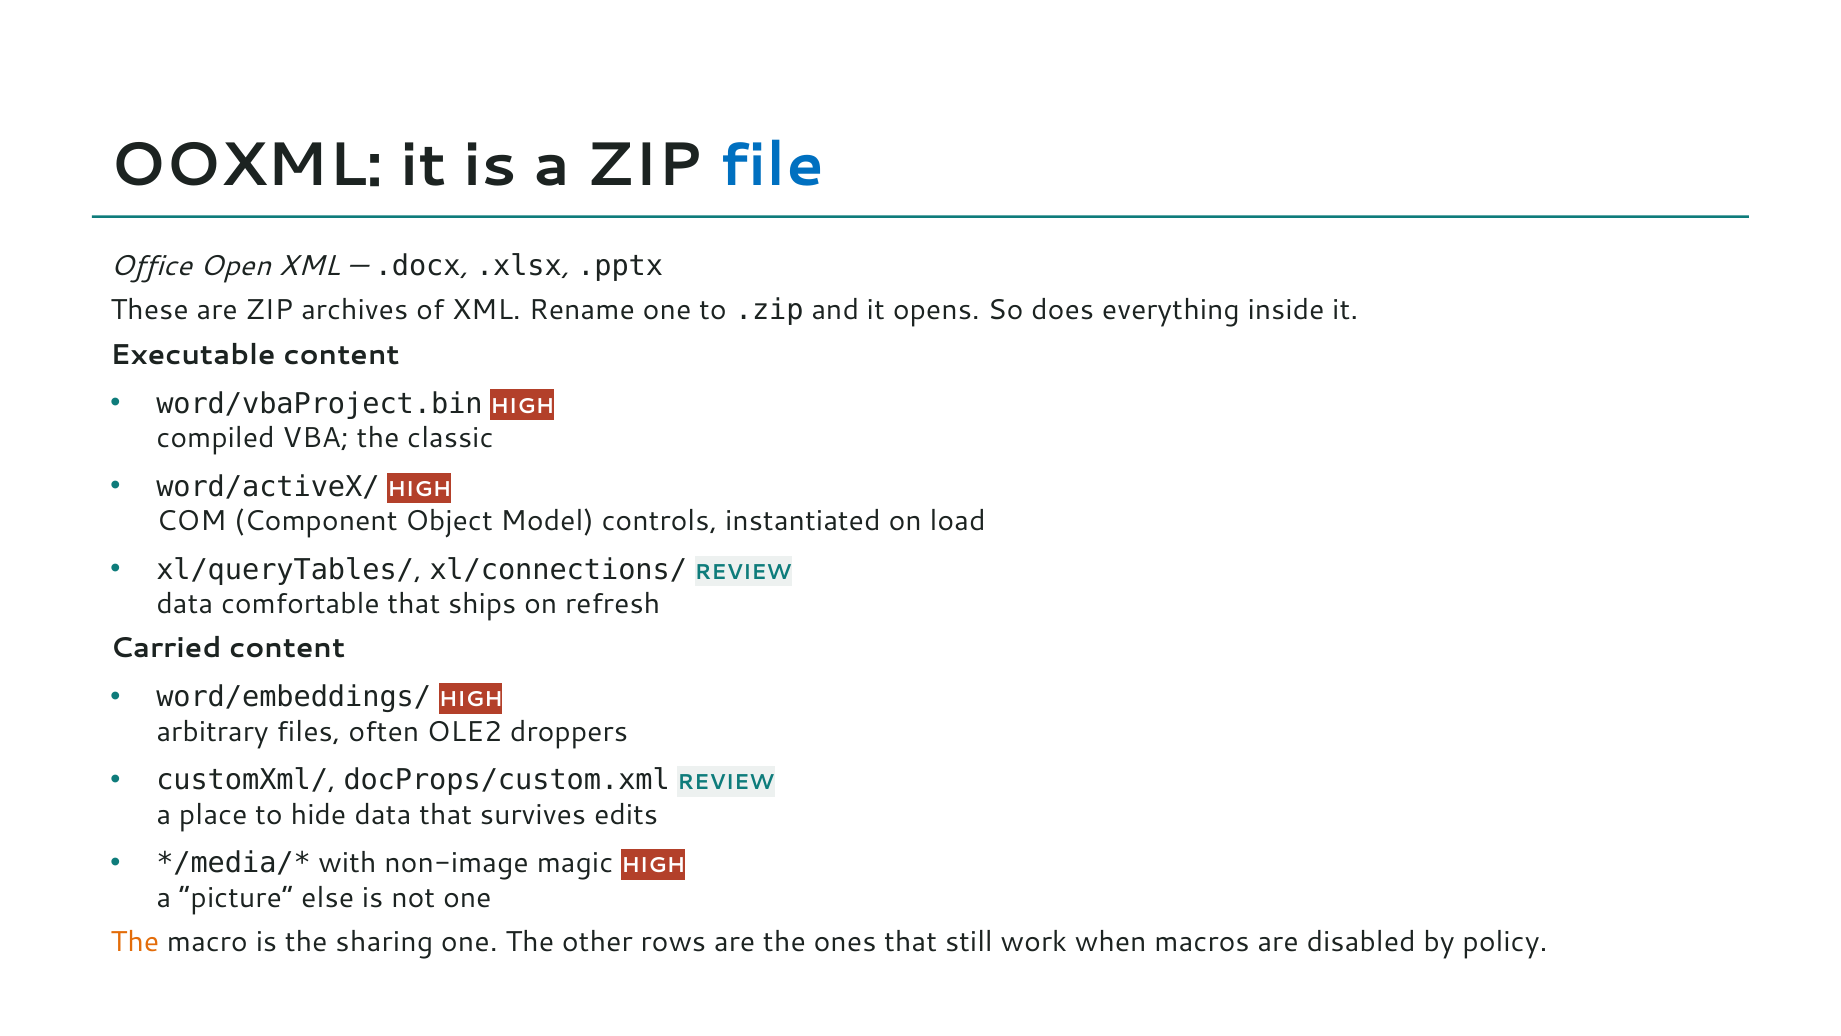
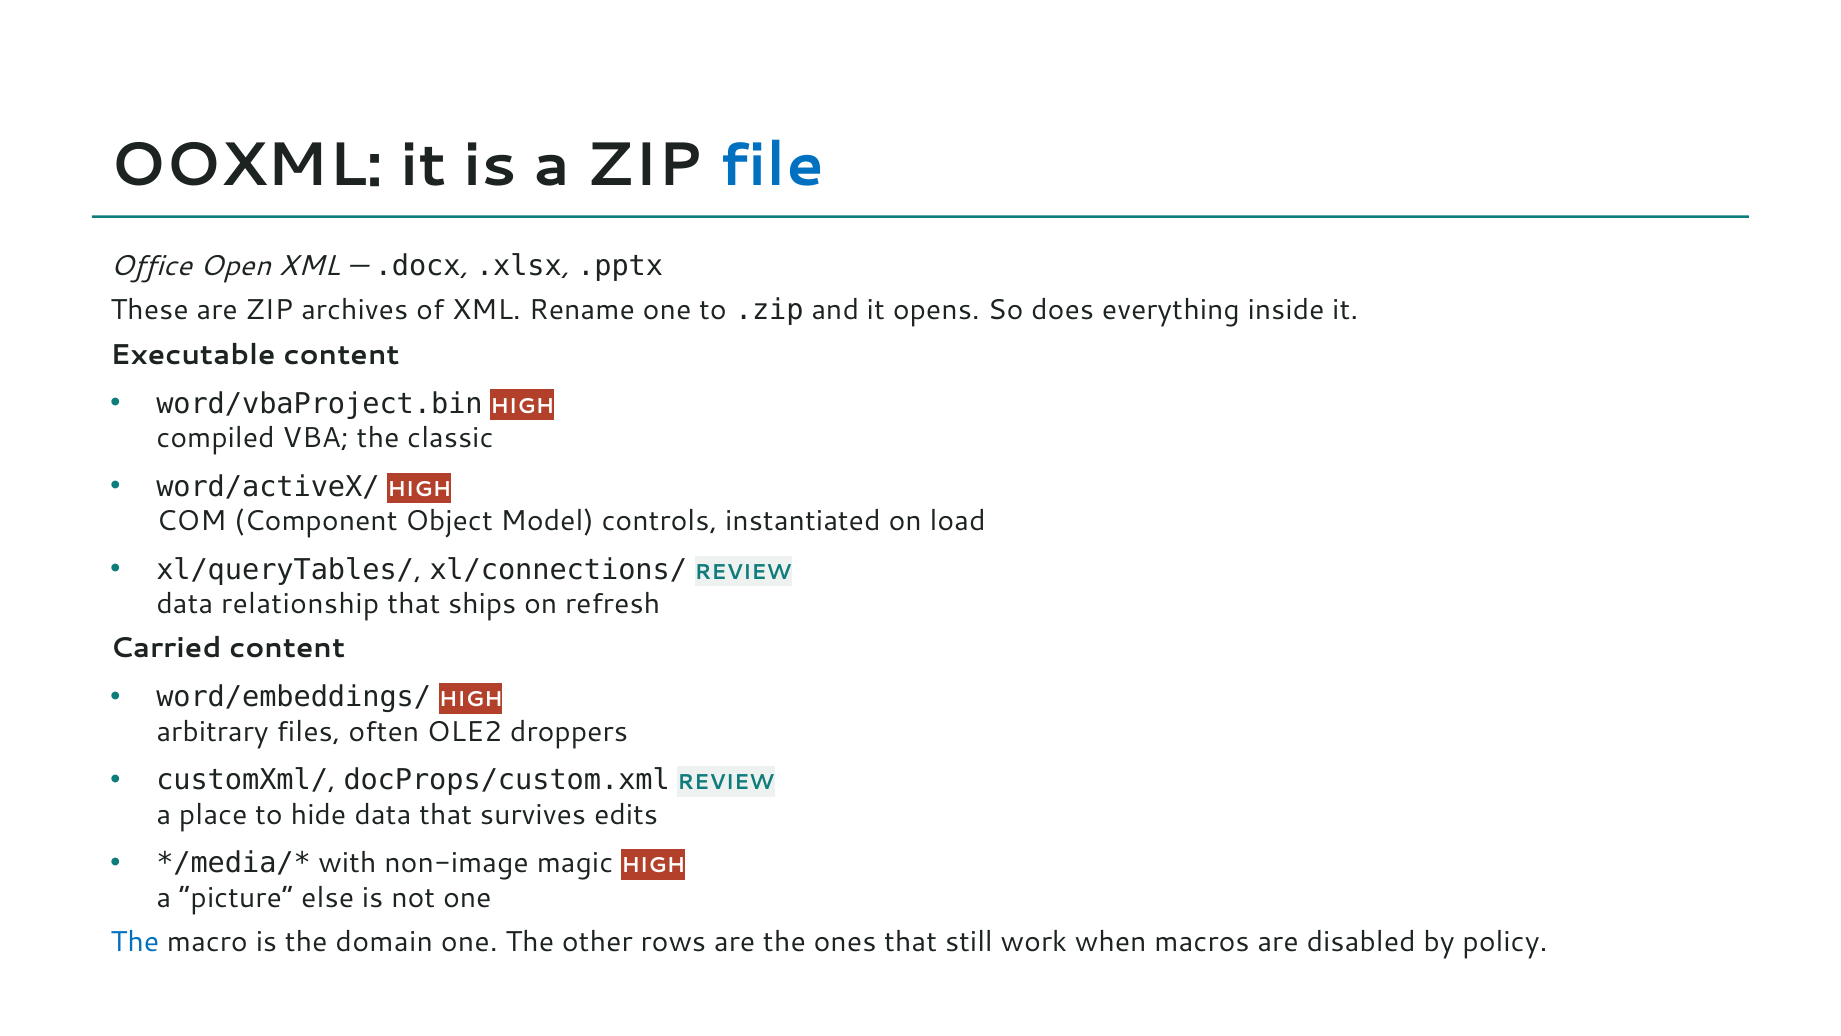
comfortable: comfortable -> relationship (300, 604)
The colour: orange -> blue (135, 942)
sharing: sharing -> domain (384, 942)
